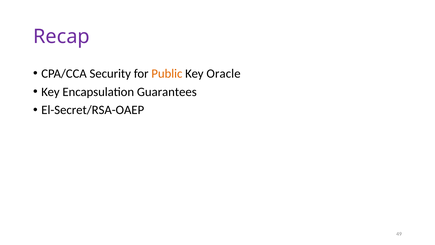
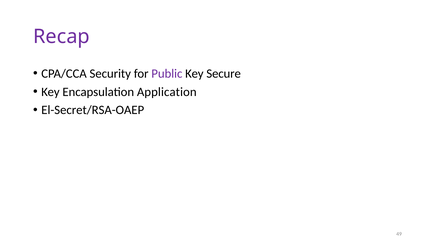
Public colour: orange -> purple (167, 74)
Oracle: Oracle -> Secure (224, 74)
Guarantees: Guarantees -> Application (167, 92)
